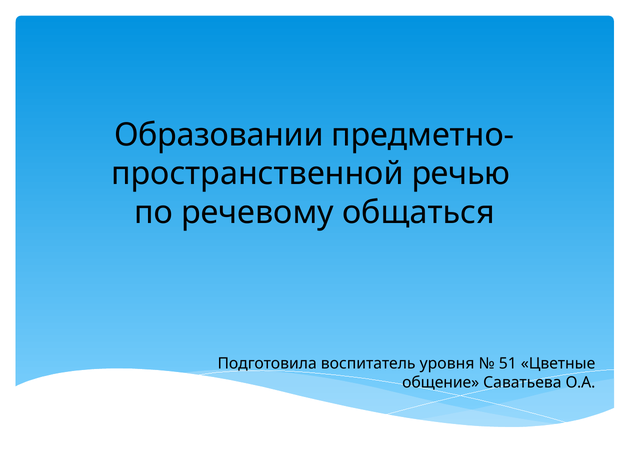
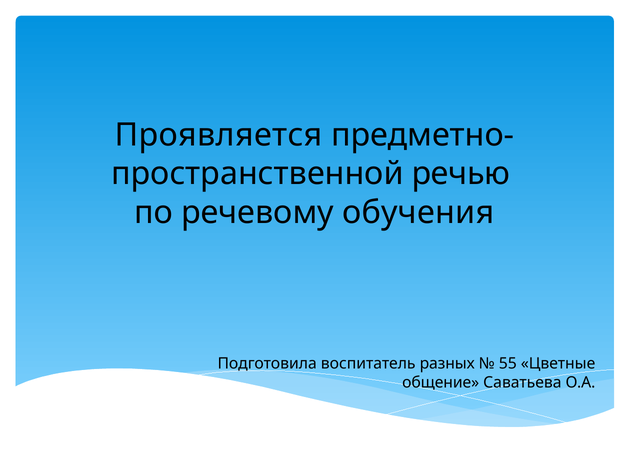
Образовании: Образовании -> Проявляется (219, 135)
общаться: общаться -> обучения (418, 212)
уровня: уровня -> разных (447, 363)
51: 51 -> 55 (508, 363)
